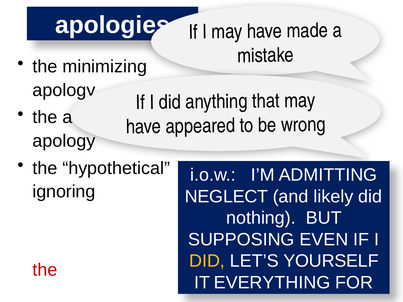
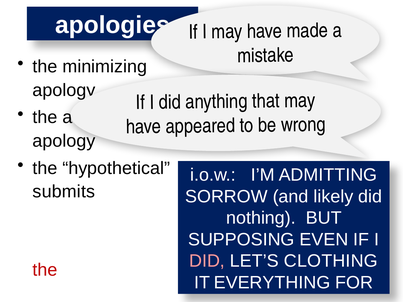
ignoring: ignoring -> submits (64, 192)
NEGLECT: NEGLECT -> SORROW (226, 197)
DID colour: yellow -> pink (207, 261)
YOURSELF: YOURSELF -> CLOTHING (331, 261)
